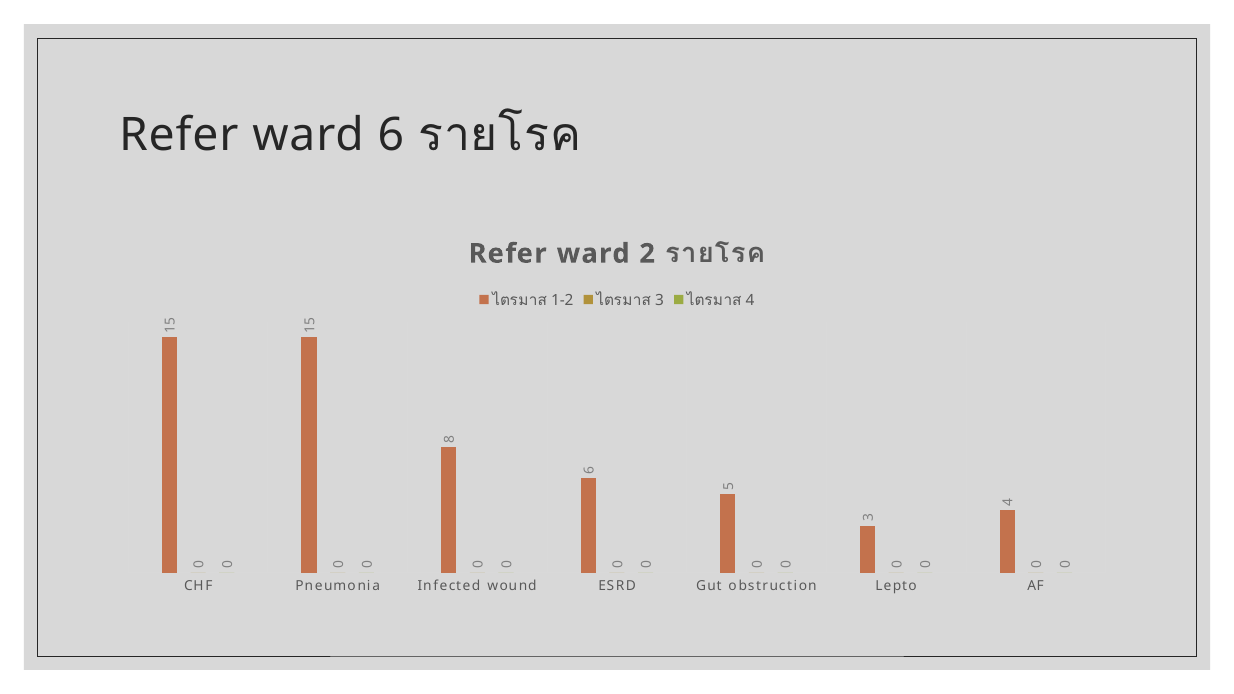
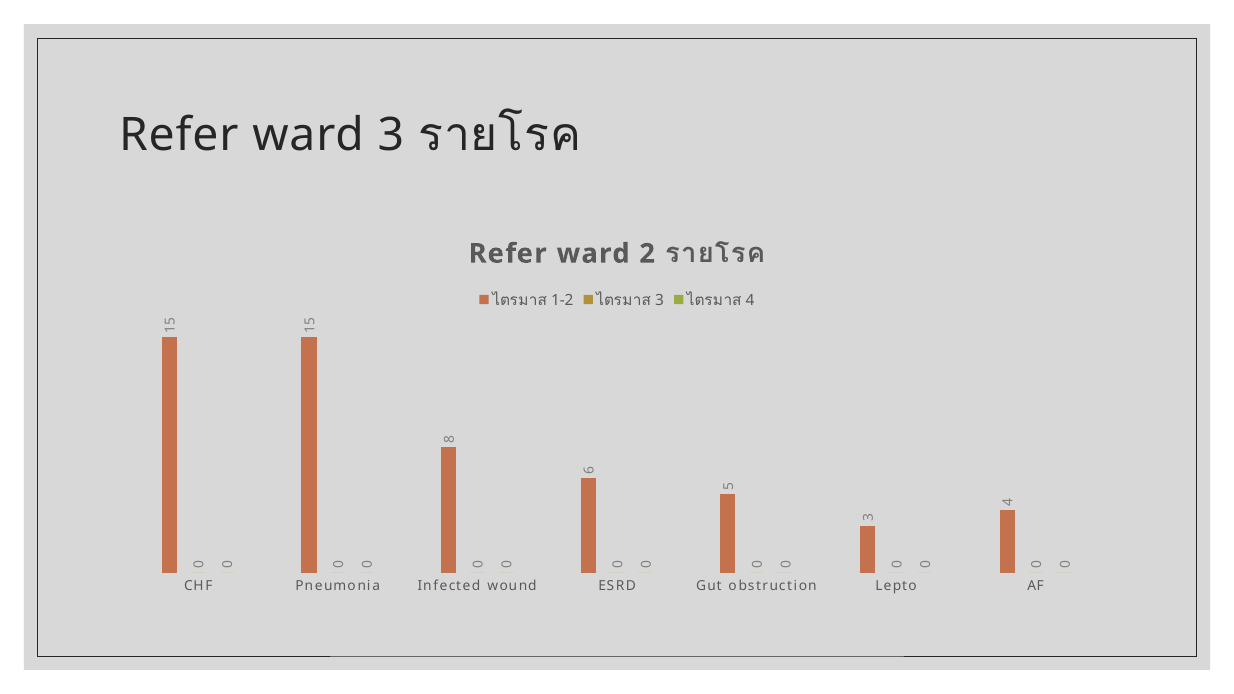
ward 6: 6 -> 3 (391, 135)
